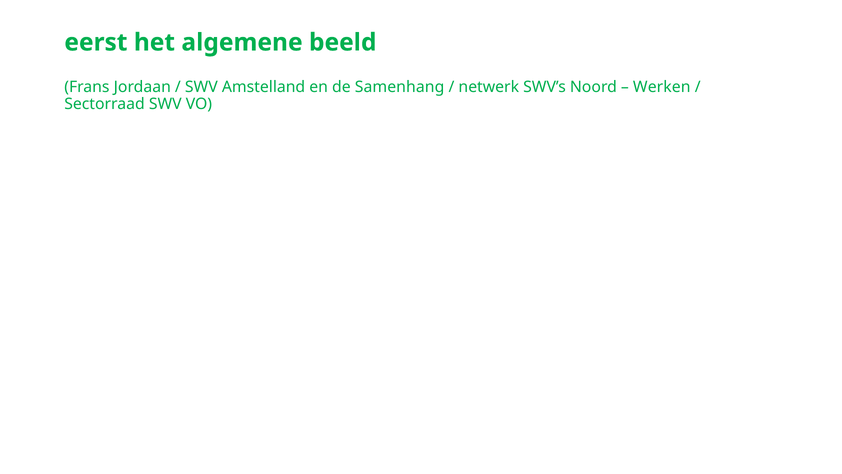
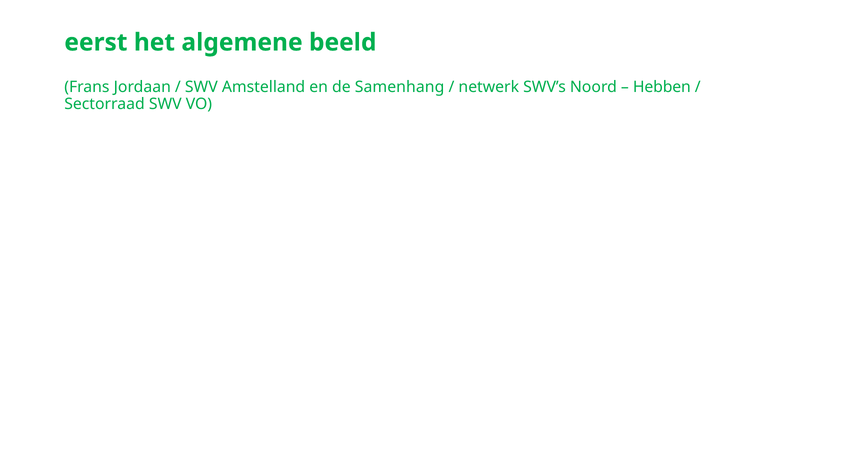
Werken: Werken -> Hebben (662, 87)
